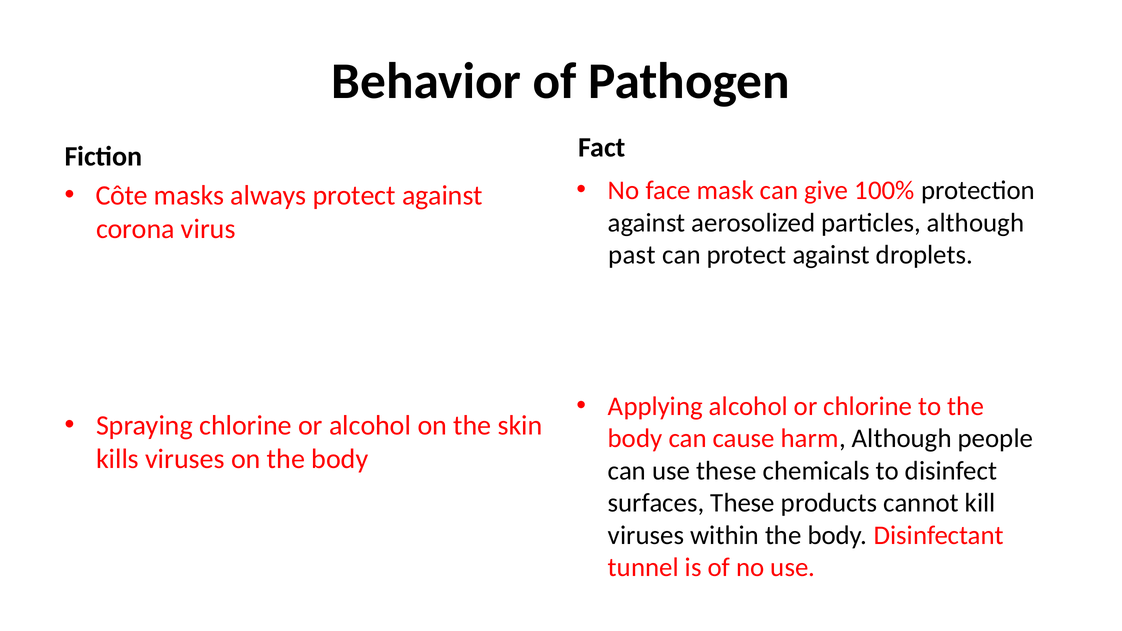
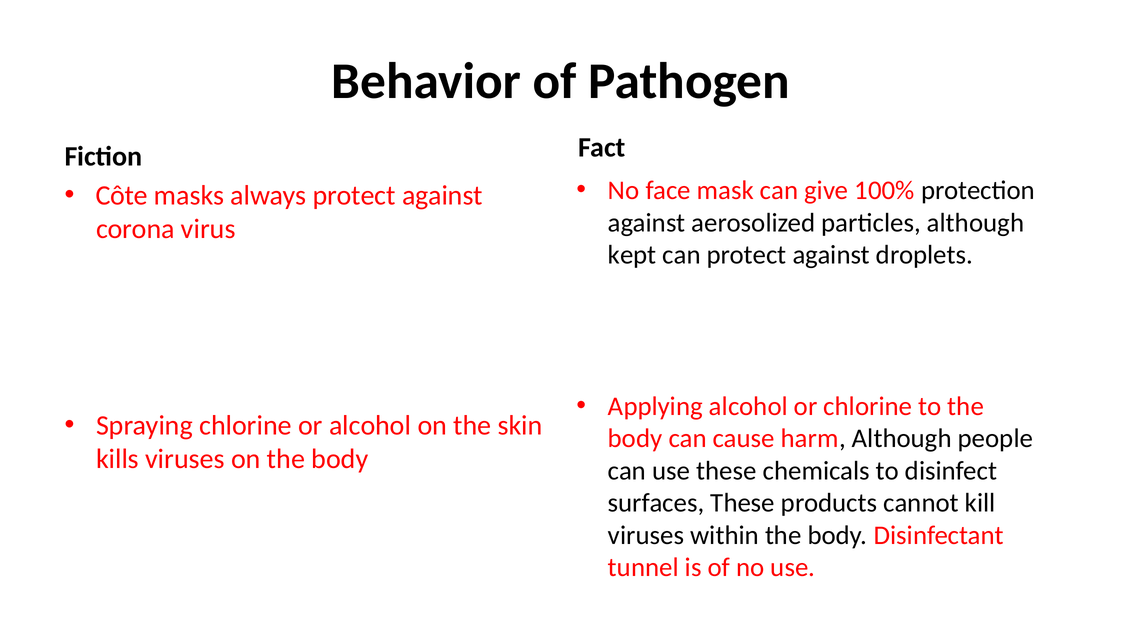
past: past -> kept (632, 255)
